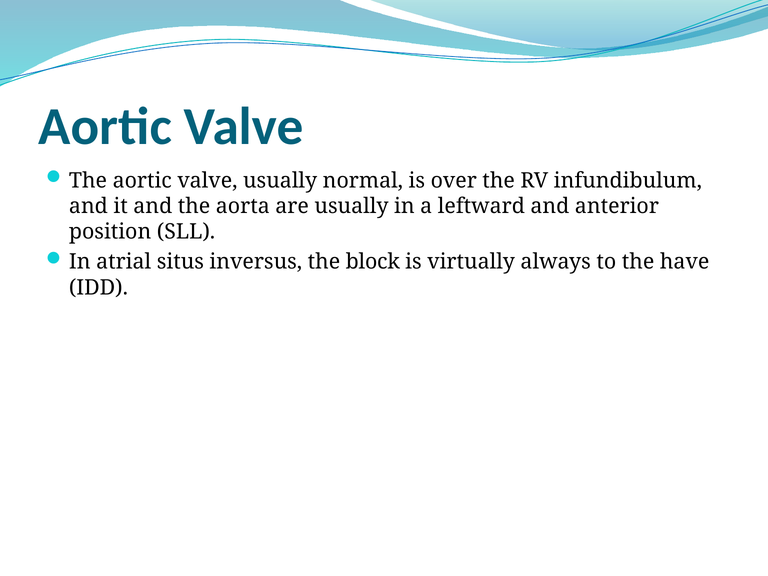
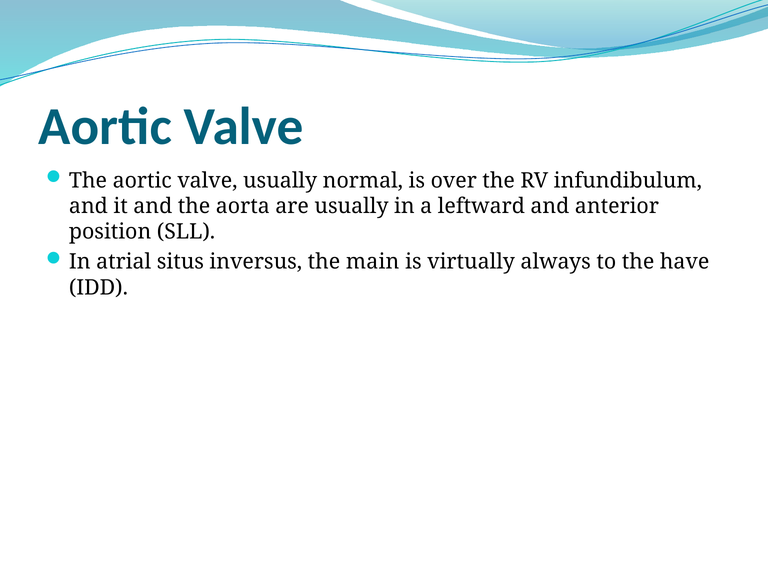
block: block -> main (373, 262)
